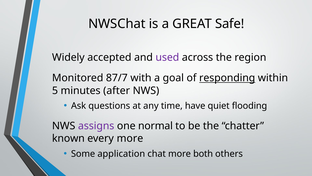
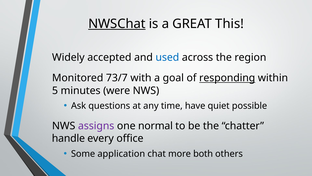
NWSChat underline: none -> present (117, 24)
Safe: Safe -> This (230, 24)
used colour: purple -> blue (167, 57)
87/7: 87/7 -> 73/7 (117, 78)
after: after -> were (117, 90)
flooding: flooding -> possible (250, 106)
known: known -> handle (68, 138)
every more: more -> office (130, 138)
